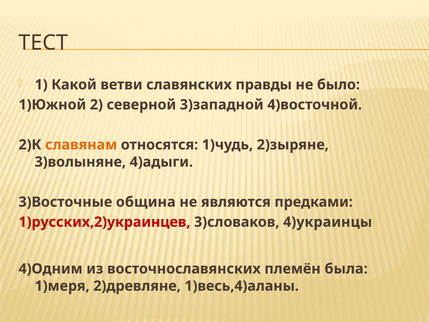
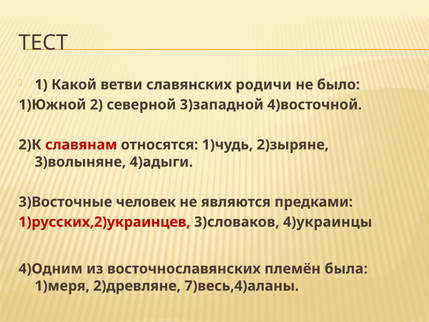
правды: правды -> родичи (264, 85)
славянам colour: orange -> red (81, 145)
община: община -> человек (146, 202)
1)весь,4)аланы: 1)весь,4)аланы -> 7)весь,4)аланы (242, 286)
